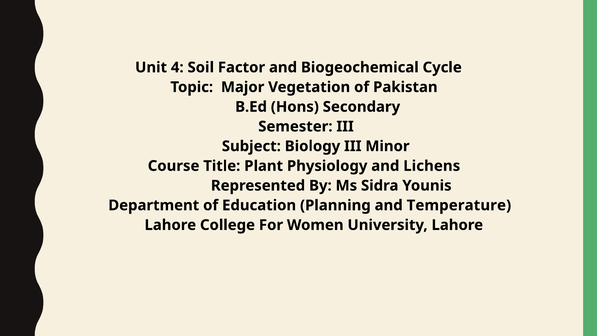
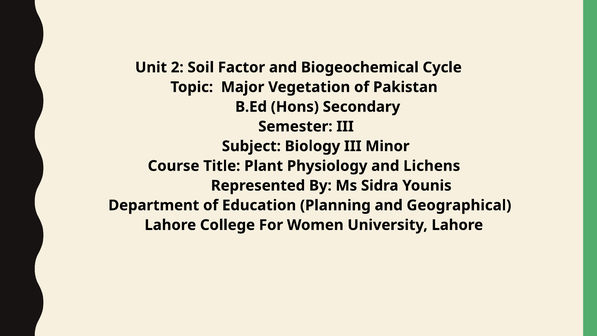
4: 4 -> 2 (177, 67)
Temperature: Temperature -> Geographical (459, 205)
